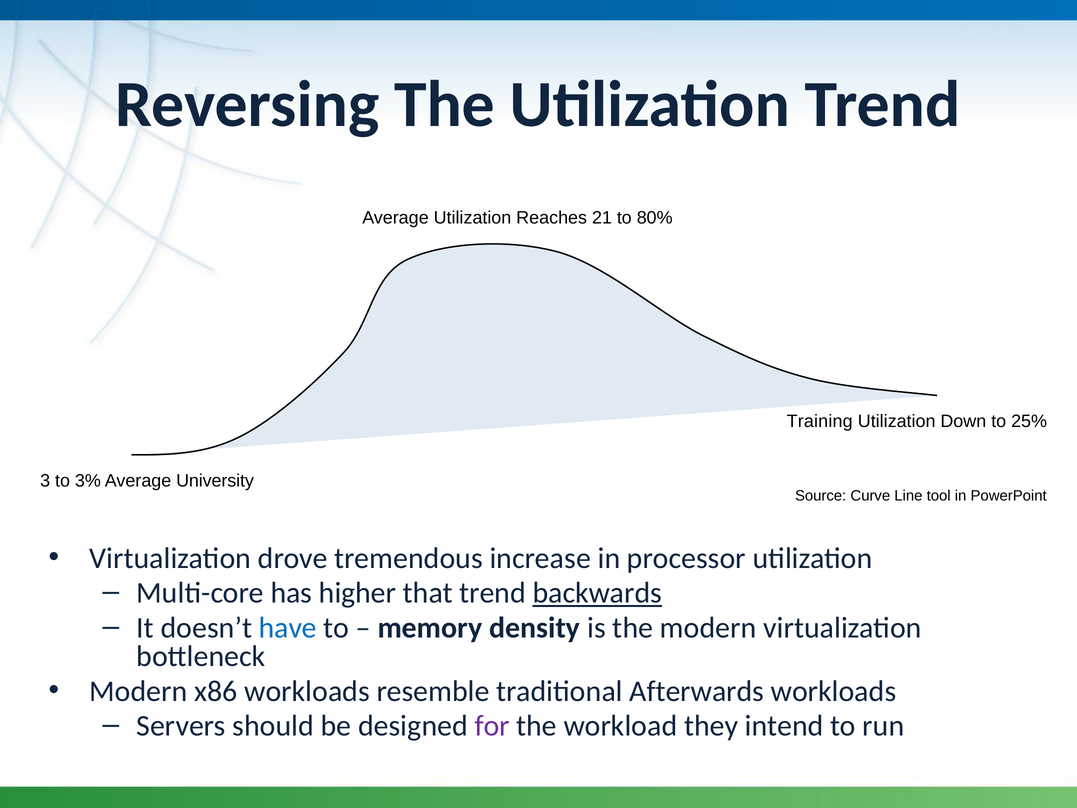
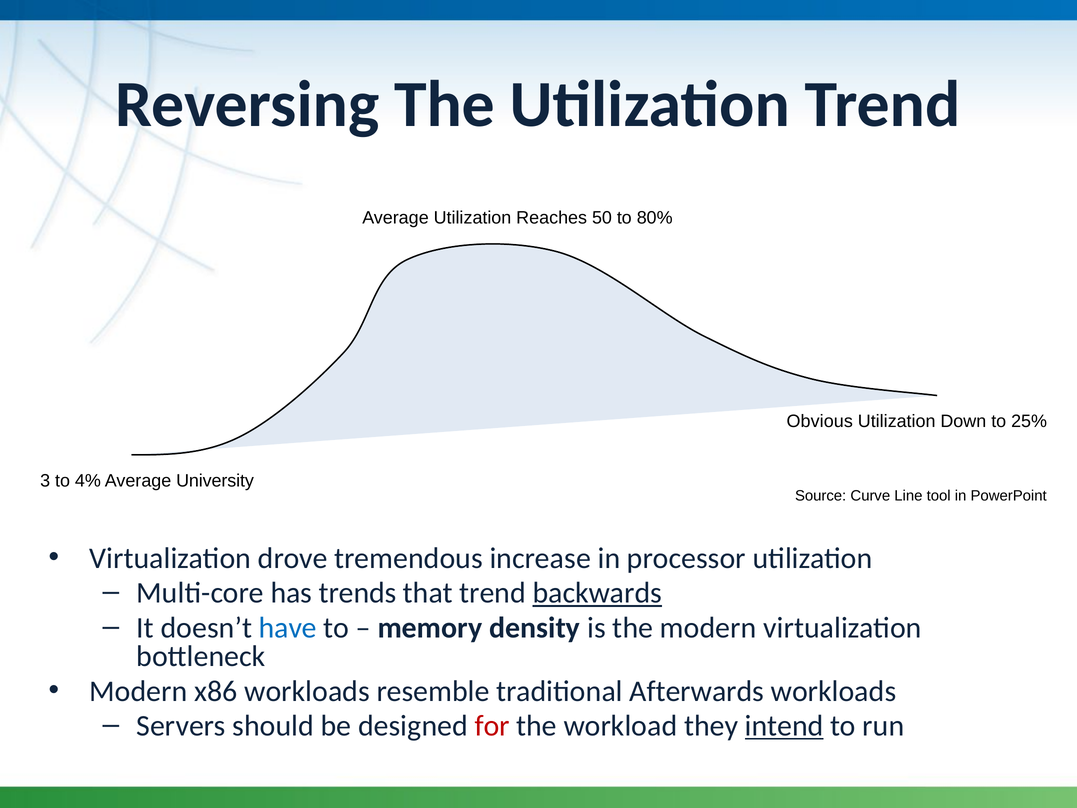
21: 21 -> 50 (602, 218)
Training: Training -> Obvious (820, 421)
3%: 3% -> 4% (88, 481)
higher: higher -> trends (358, 593)
for colour: purple -> red (492, 726)
intend underline: none -> present (784, 726)
